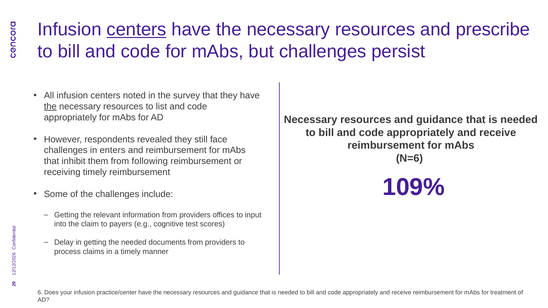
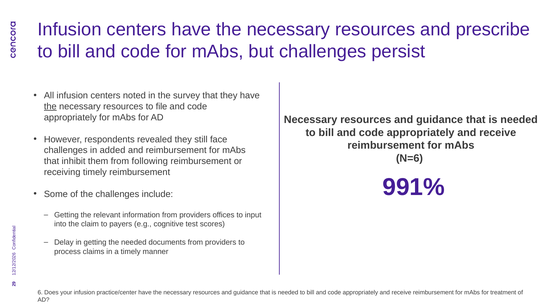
centers underline: present -> none (137, 30)
list: list -> file (162, 107)
enters: enters -> added (113, 150)
109%: 109% -> 991% (414, 187)
